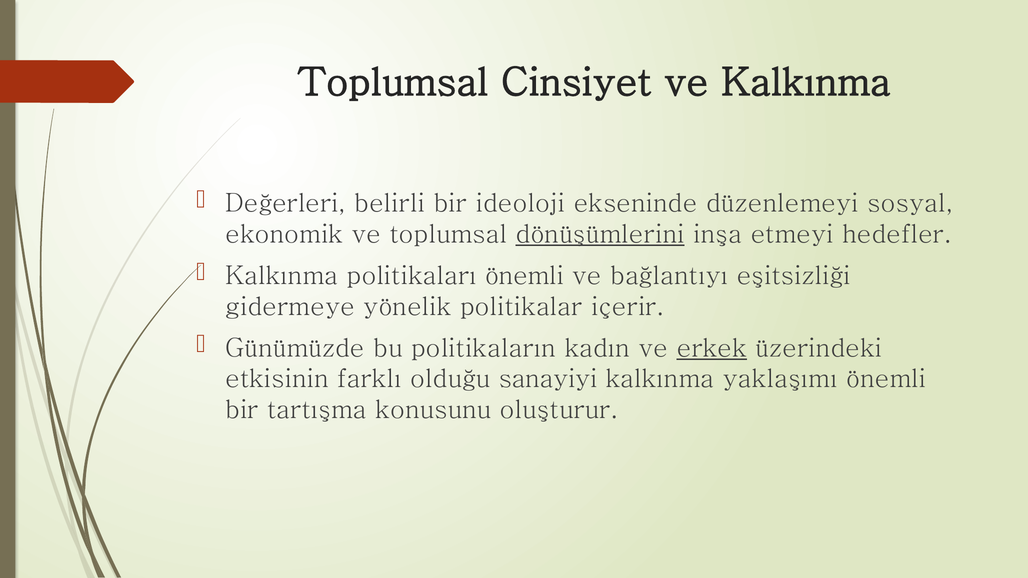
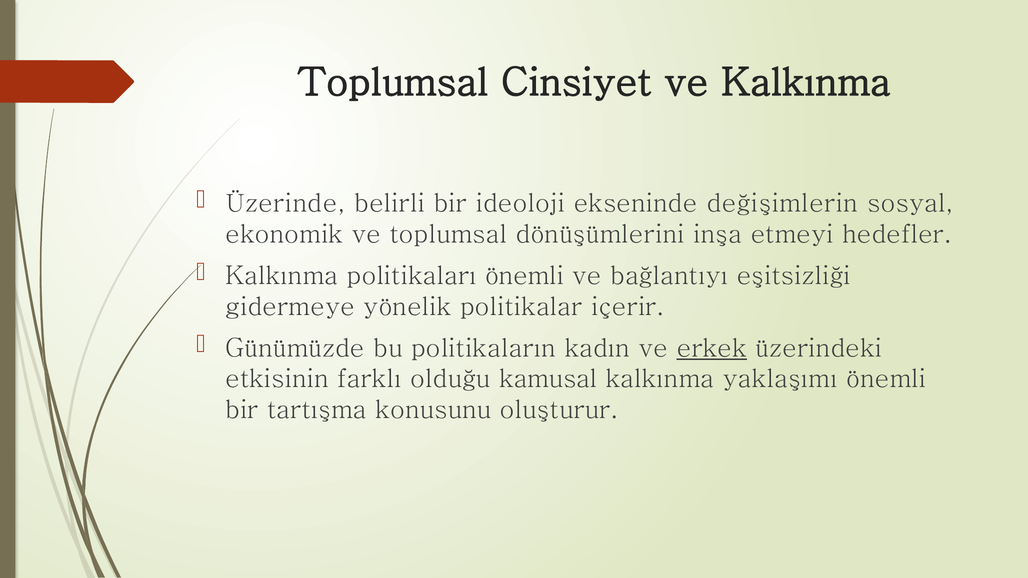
Değerleri: Değerleri -> Üzerinde (285, 203)
düzenlemeyi: düzenlemeyi -> değişimlerin (782, 203)
dönüşümlerini underline: present -> none (600, 234)
sanayiyi: sanayiyi -> kamusal (548, 379)
